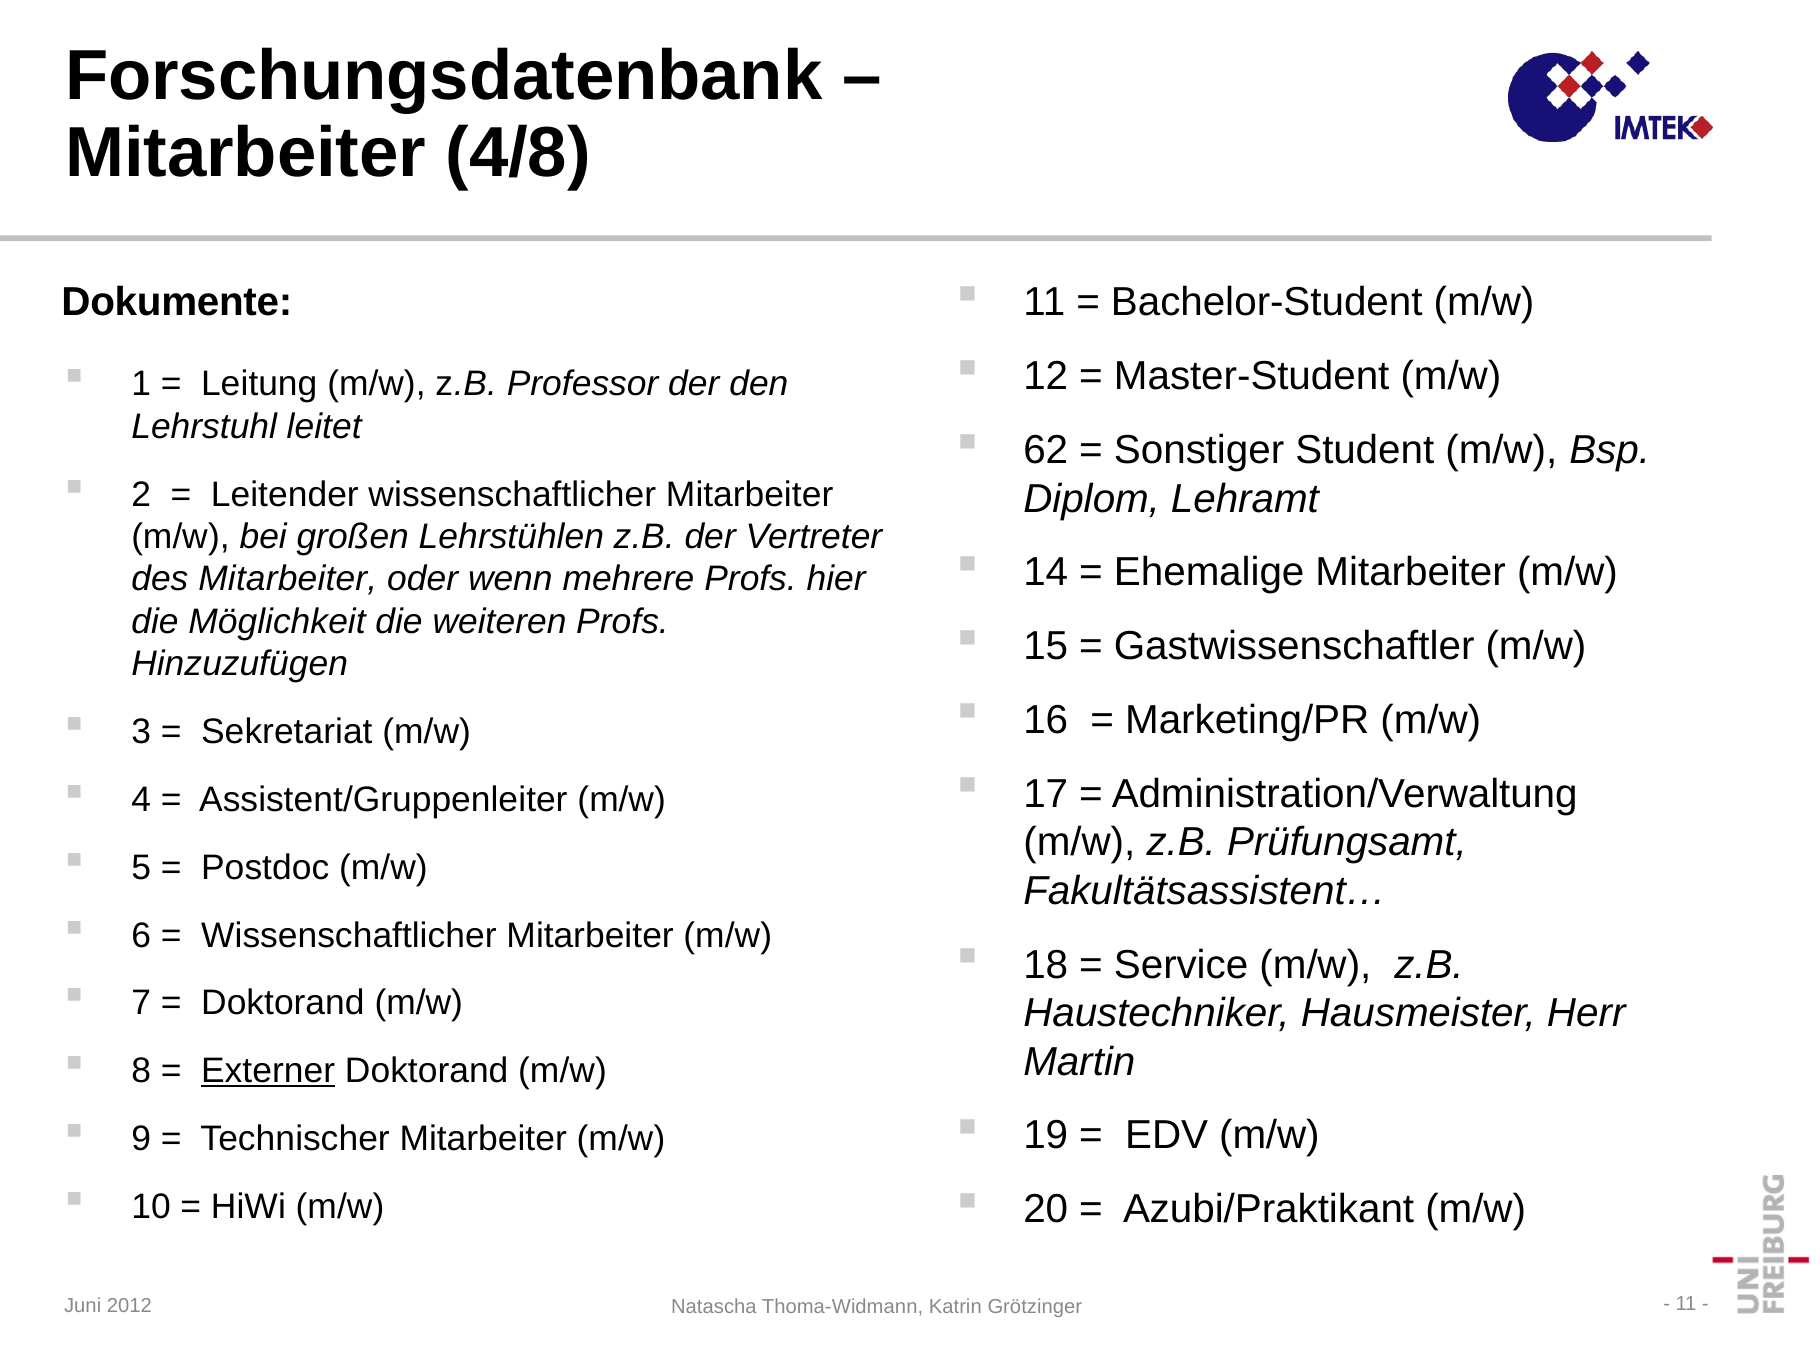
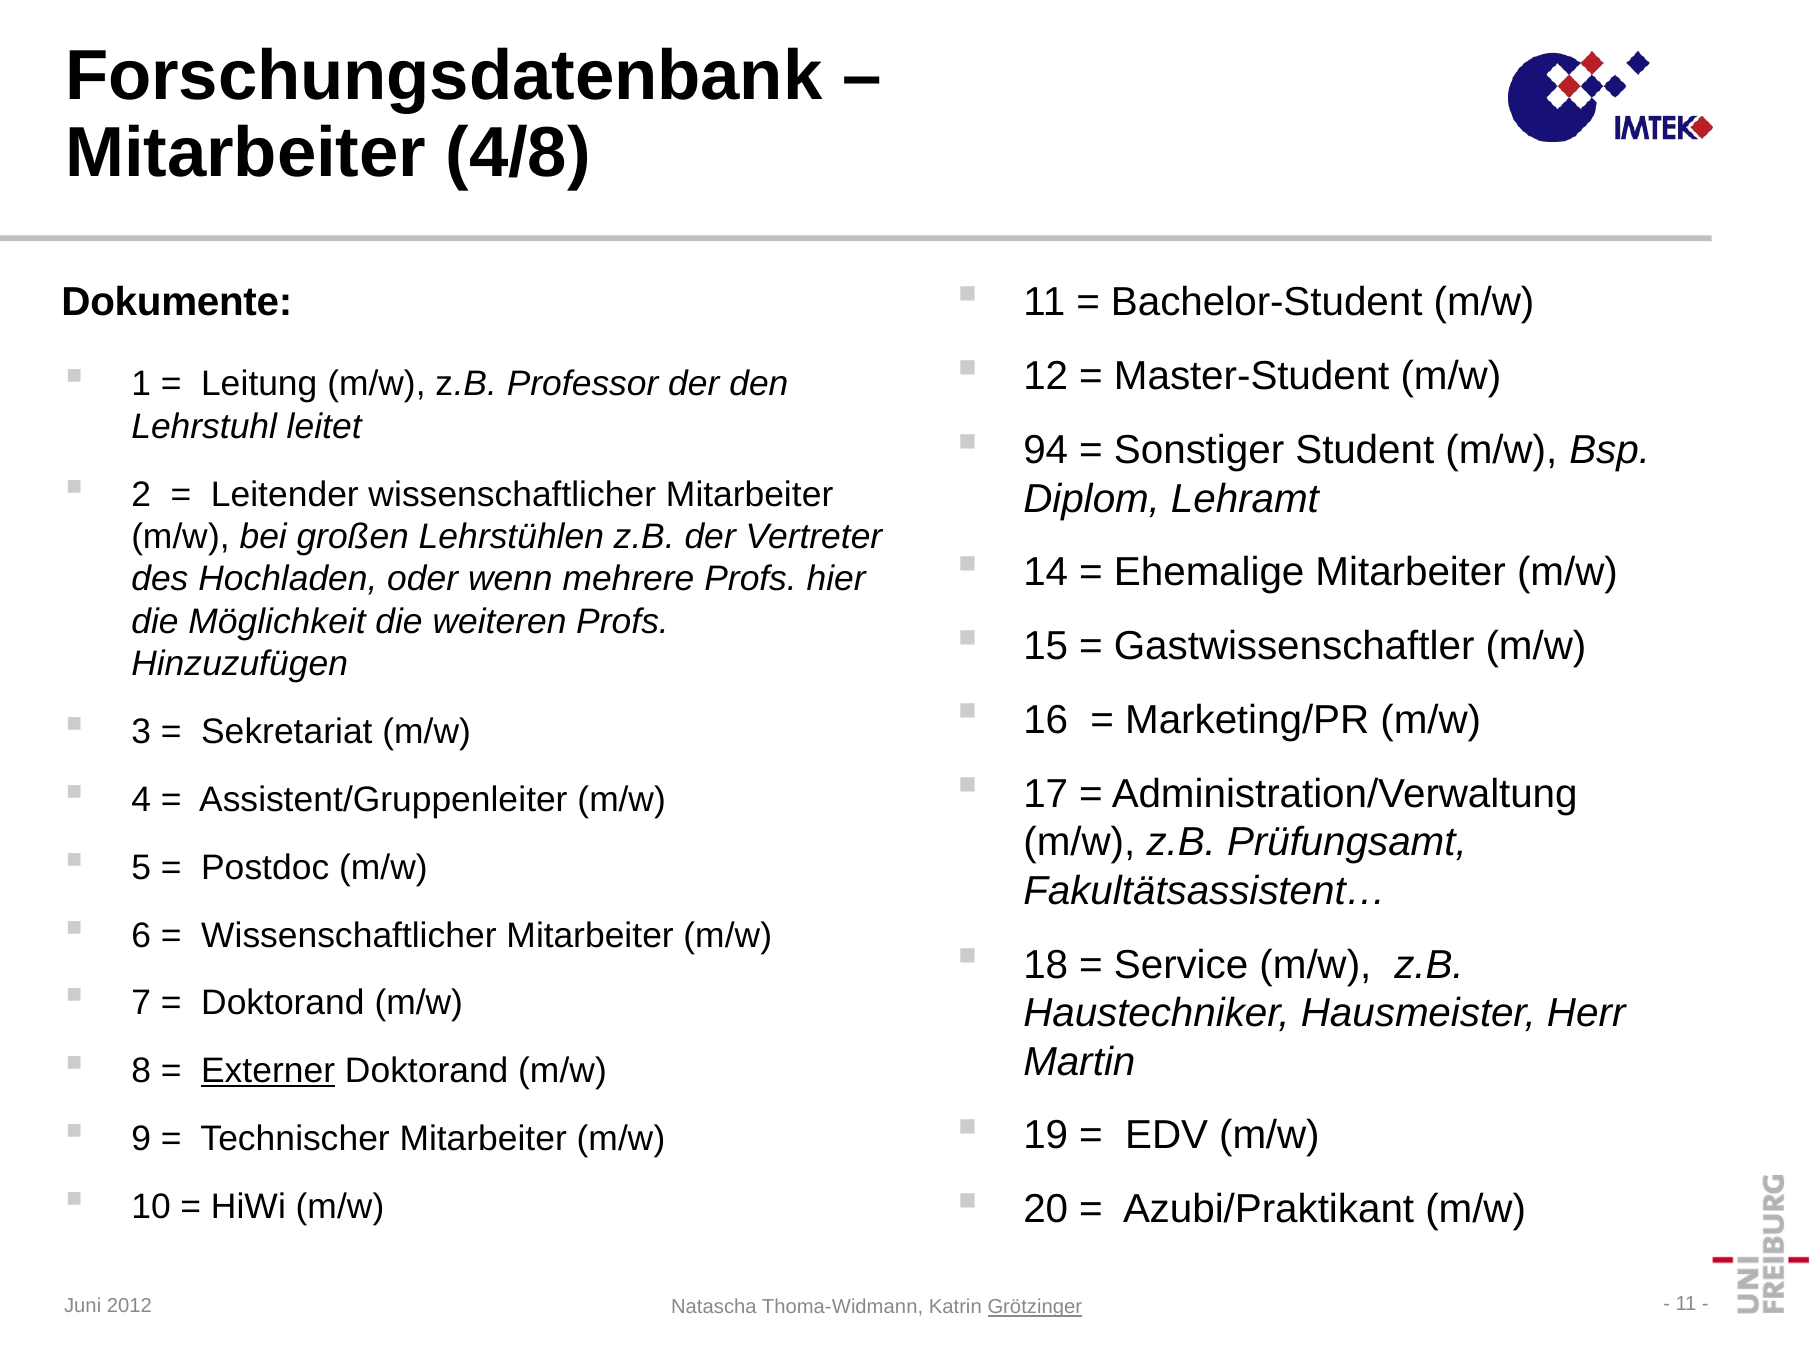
62: 62 -> 94 (1046, 450)
des Mitarbeiter: Mitarbeiter -> Hochladen (288, 579)
Grötzinger underline: none -> present (1035, 1307)
